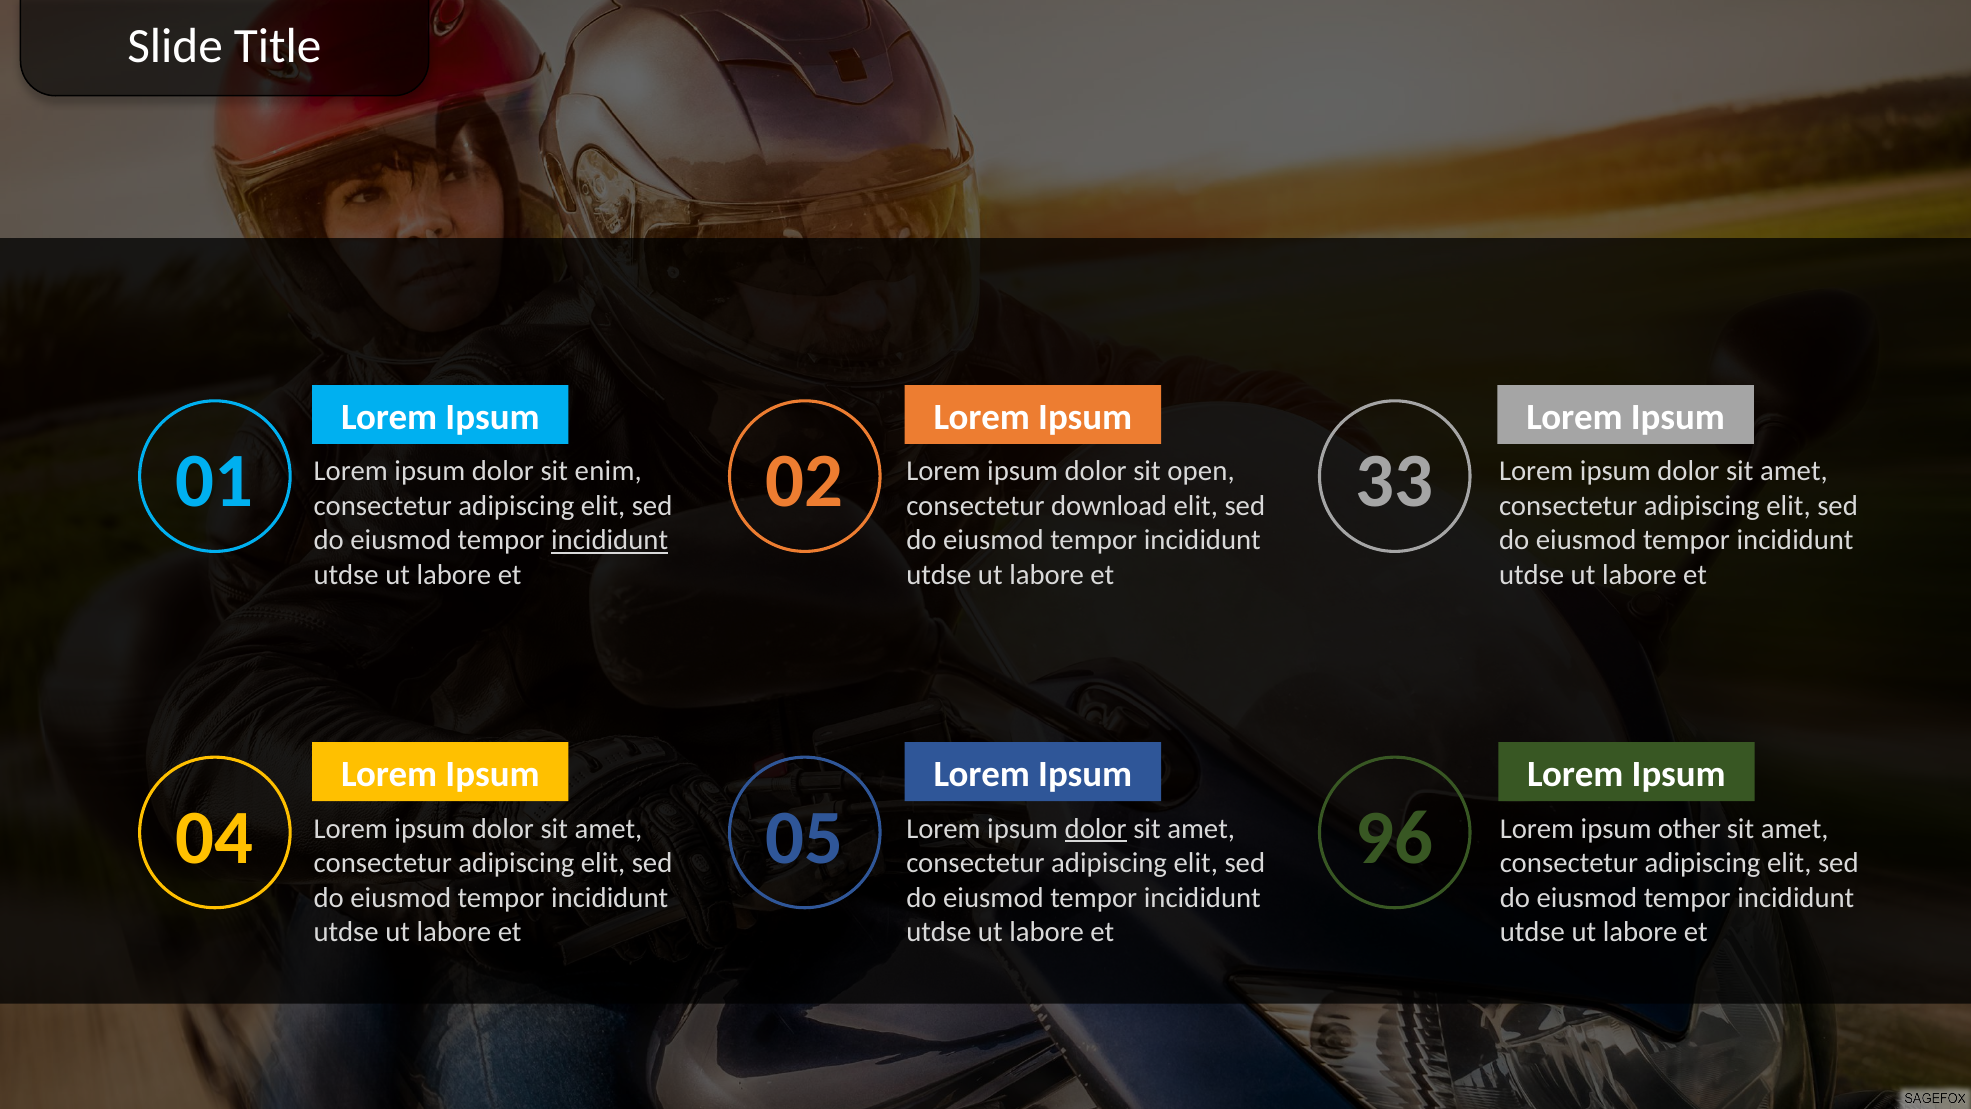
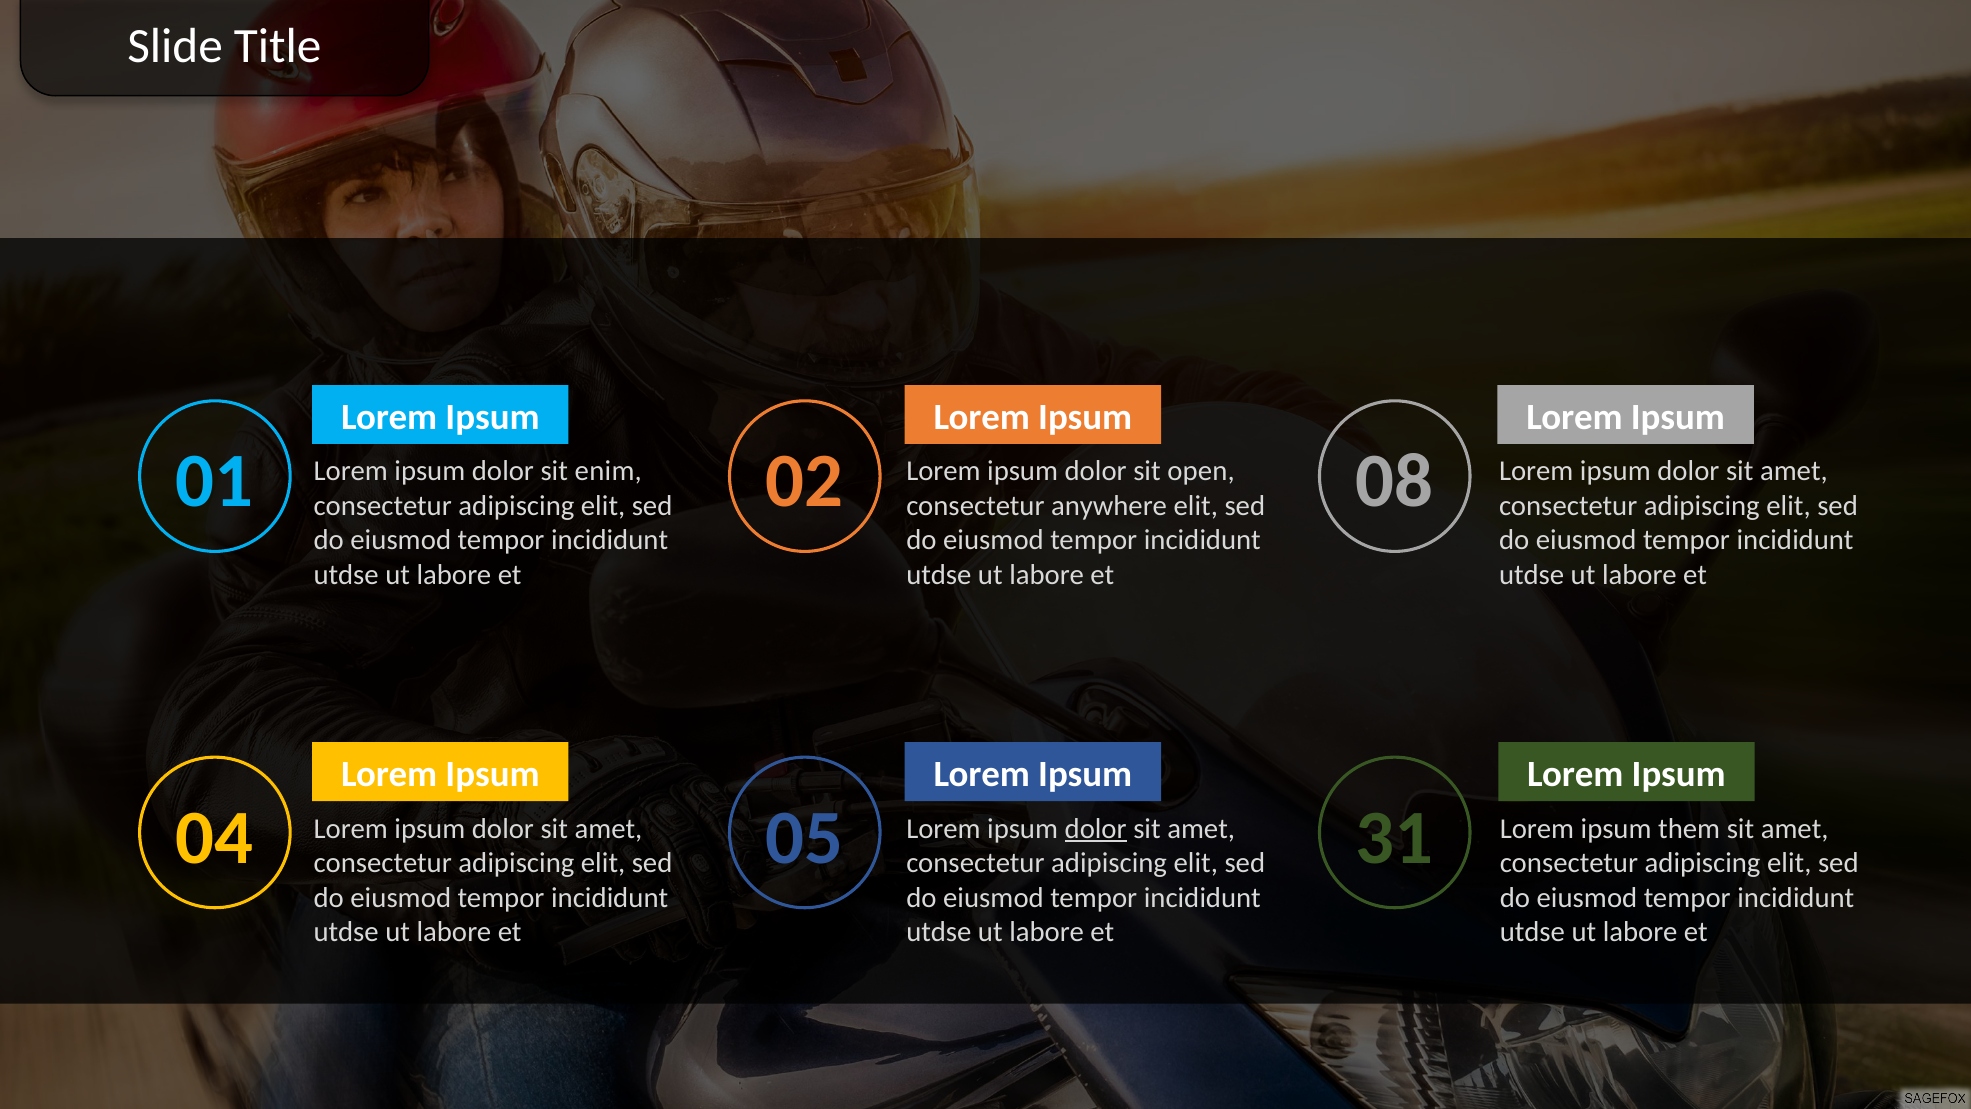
33: 33 -> 08 (1395, 481)
download: download -> anywhere (1109, 506)
incididunt underline: present -> none (610, 540)
96: 96 -> 31 (1395, 838)
other: other -> them (1689, 828)
